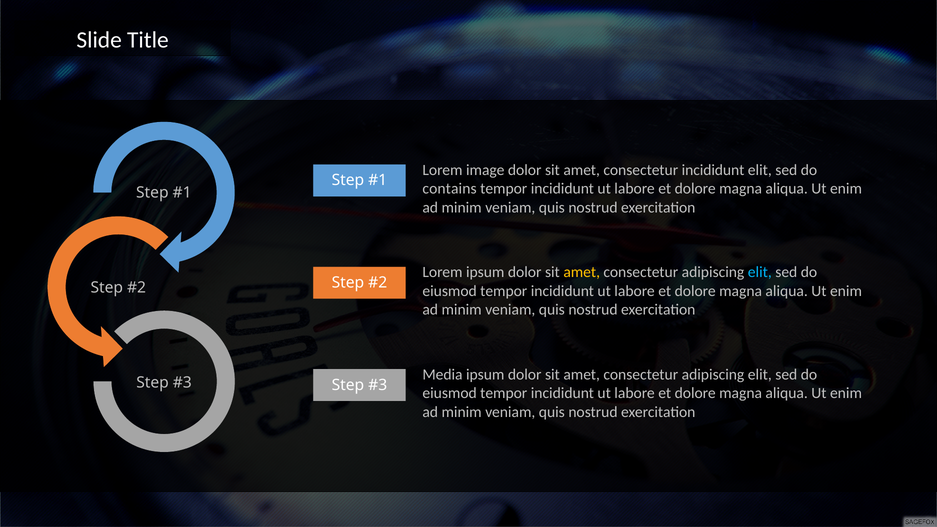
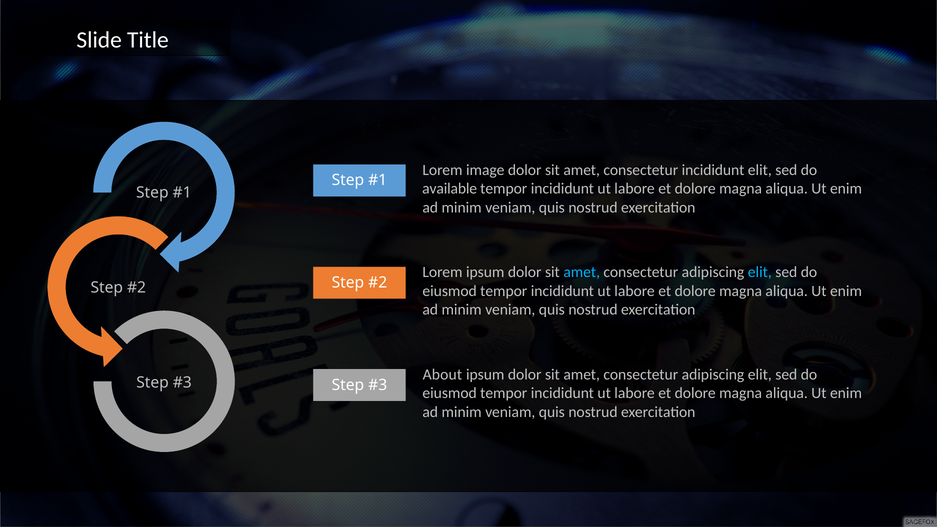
contains: contains -> available (450, 189)
amet colour: yellow -> light blue (582, 272)
Media: Media -> About (442, 375)
